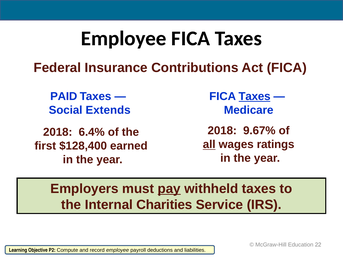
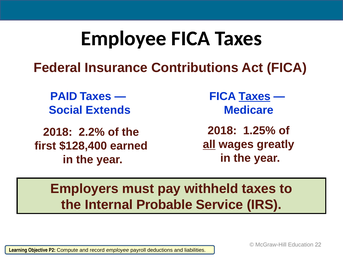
9.67%: 9.67% -> 1.25% (259, 131)
6.4%: 6.4% -> 2.2% (92, 132)
ratings: ratings -> greatly (276, 145)
pay underline: present -> none (169, 189)
Charities: Charities -> Probable (164, 205)
